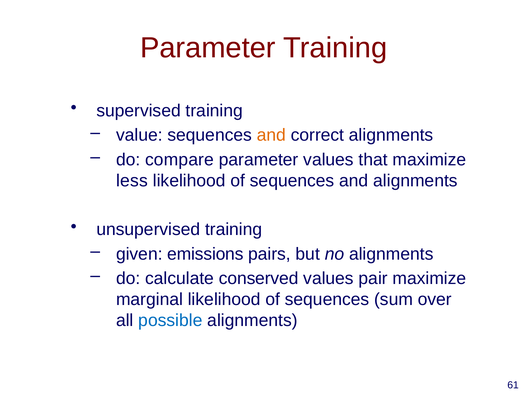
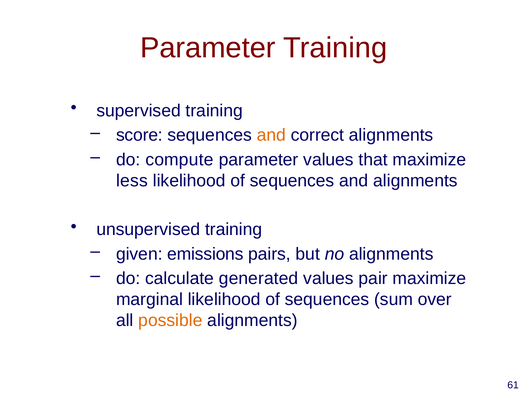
value: value -> score (139, 135)
compare: compare -> compute (179, 160)
conserved: conserved -> generated (259, 278)
possible colour: blue -> orange (170, 320)
